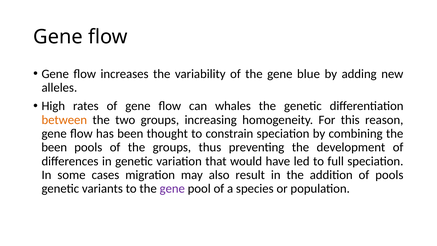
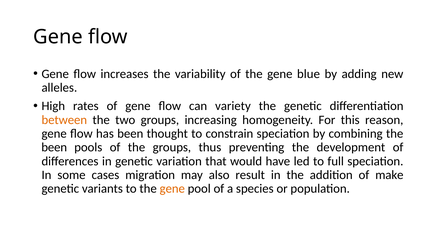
whales: whales -> variety (233, 106)
of pools: pools -> make (389, 175)
gene colour: purple -> orange (172, 189)
